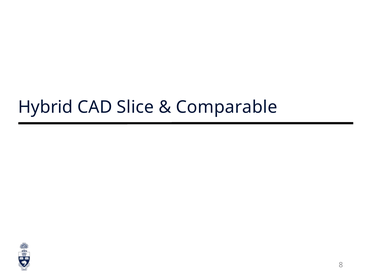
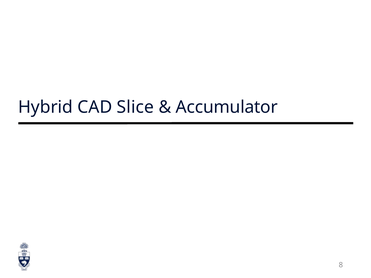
Comparable: Comparable -> Accumulator (227, 107)
